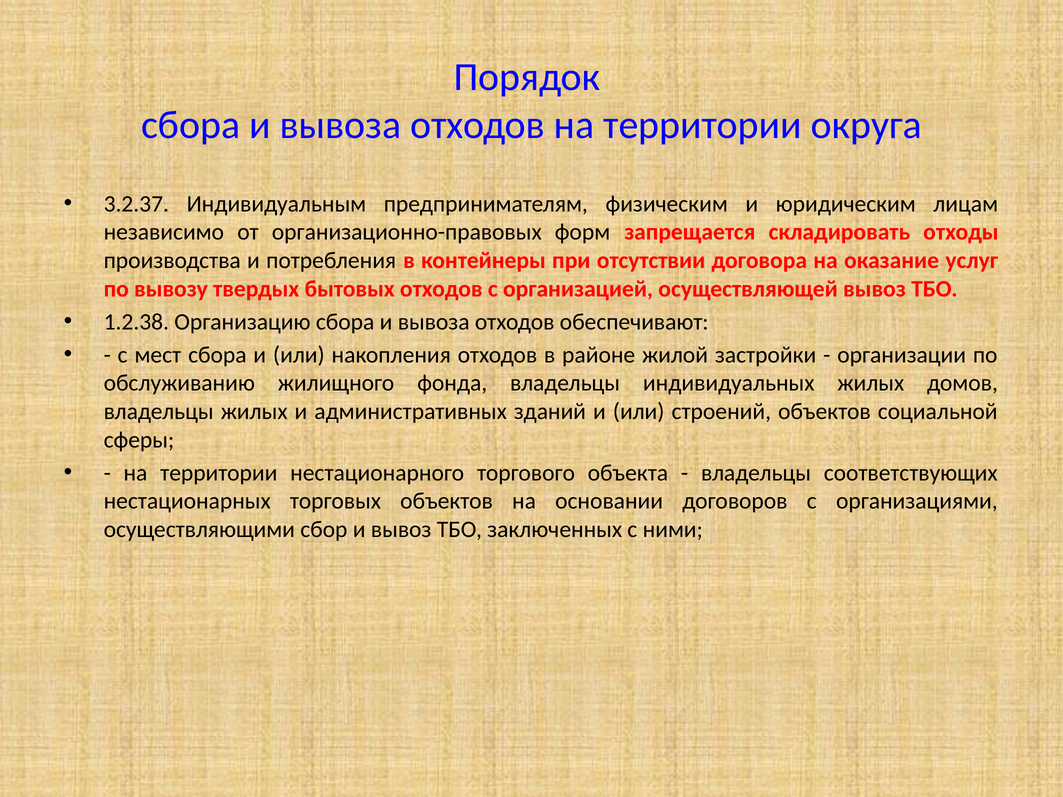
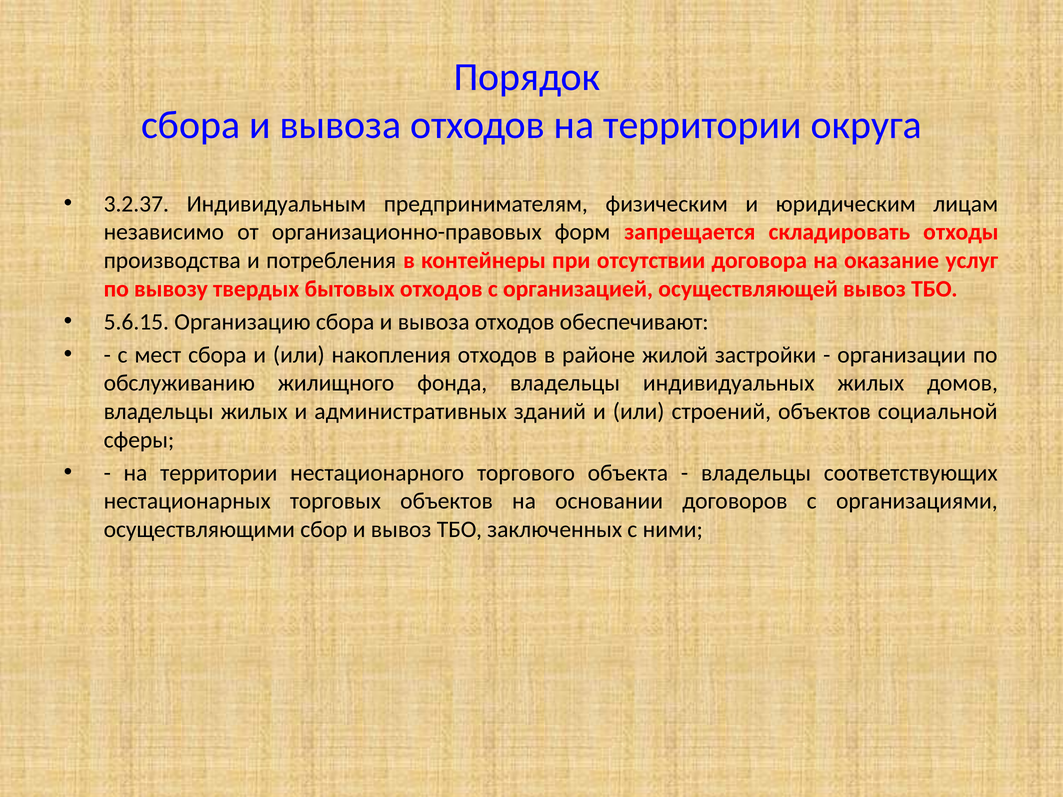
1.2.38: 1.2.38 -> 5.6.15 (136, 322)
